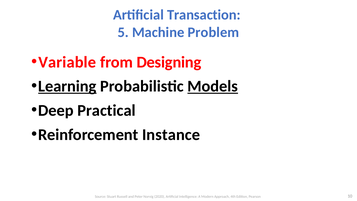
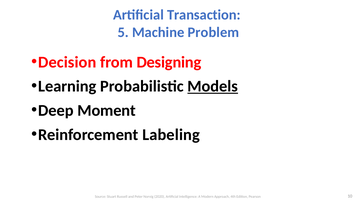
Variable: Variable -> Decision (67, 62)
Learning underline: present -> none (67, 86)
Practical: Practical -> Moment (107, 110)
Instance: Instance -> Labeling (171, 134)
